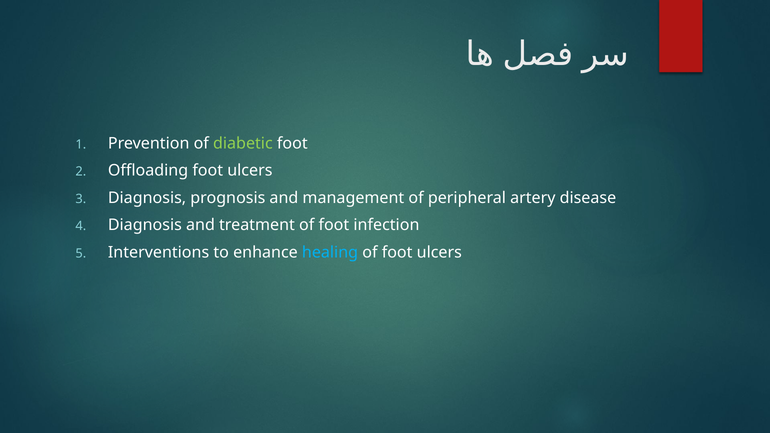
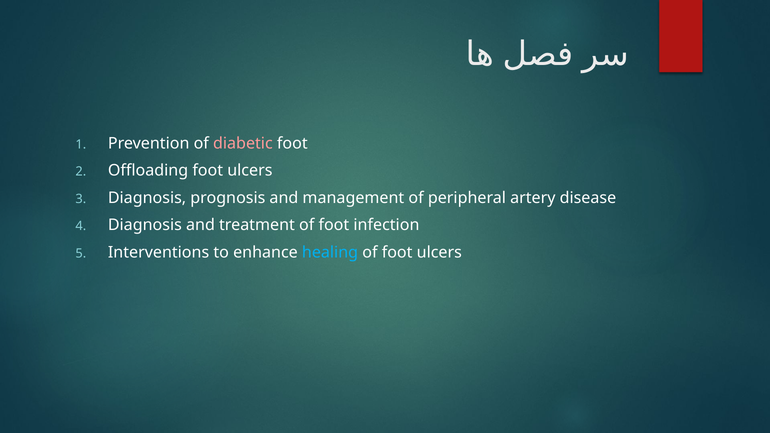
diabetic colour: light green -> pink (243, 143)
